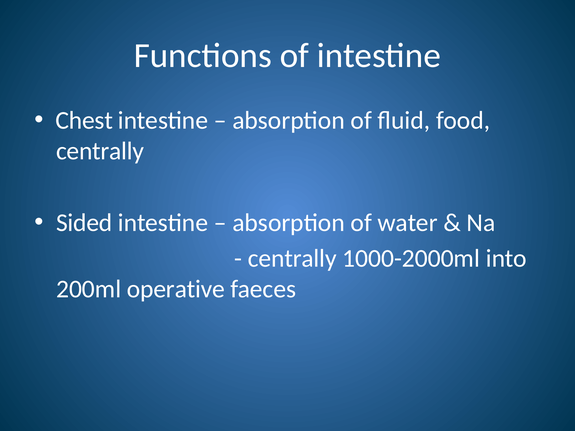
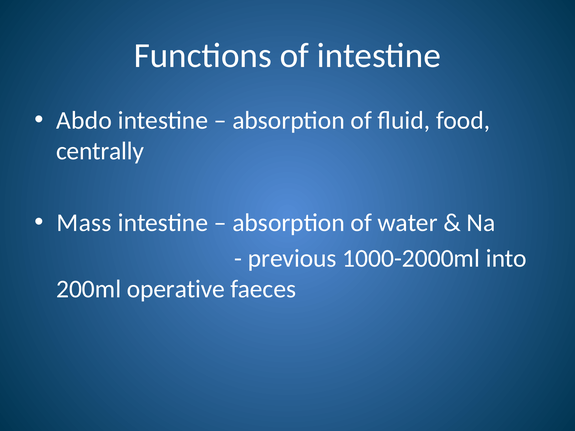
Chest: Chest -> Abdo (84, 121)
Sided: Sided -> Mass (84, 223)
centrally: centrally -> previous (292, 259)
